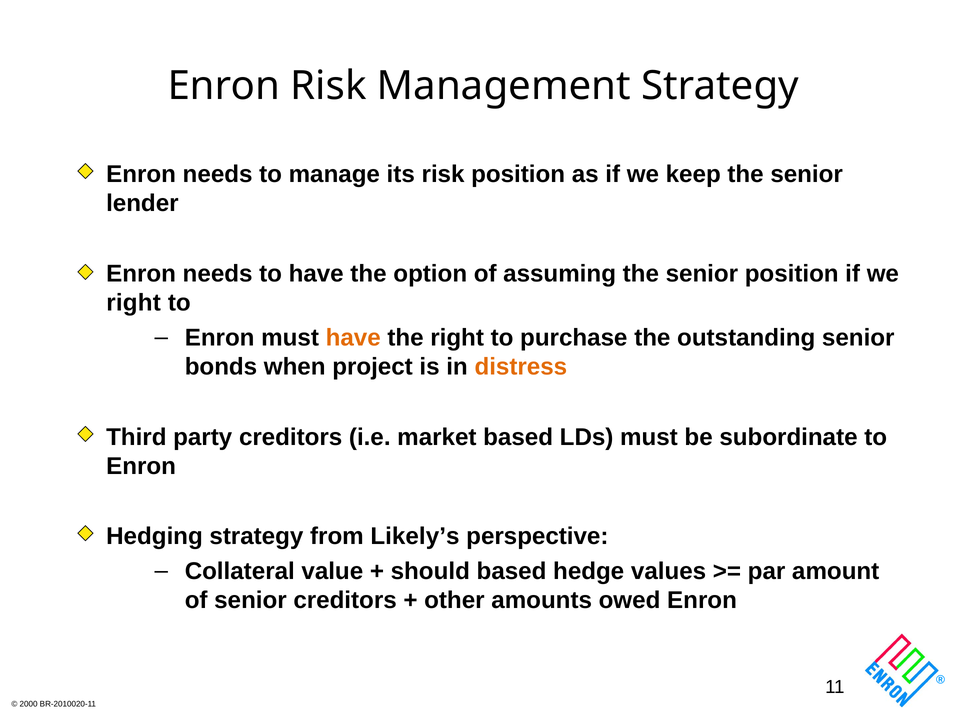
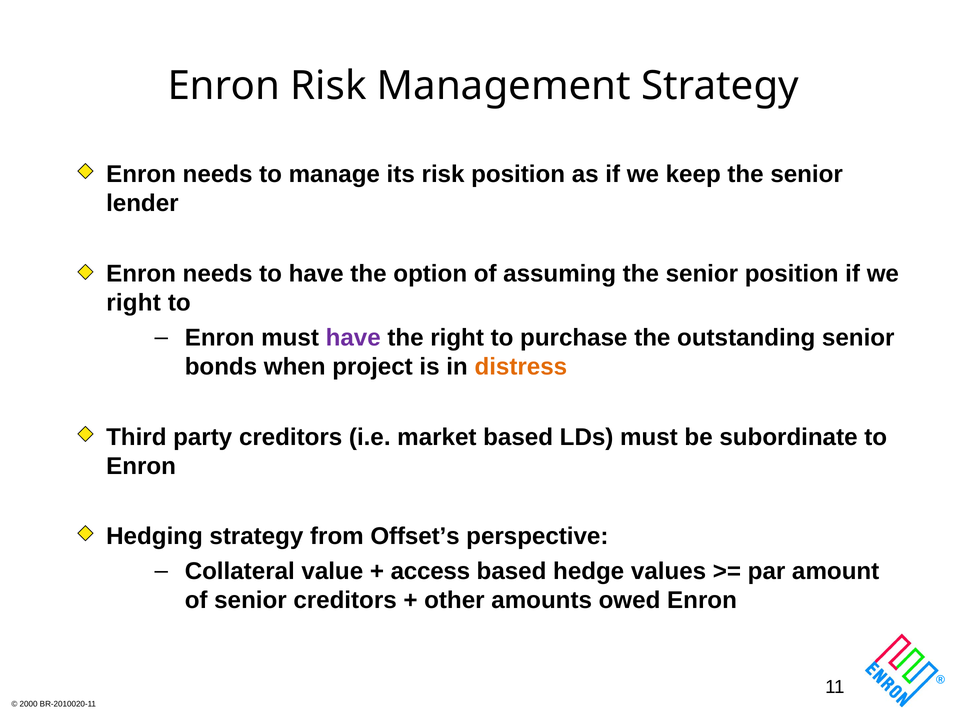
have colour: orange -> purple (353, 337)
Likely’s: Likely’s -> Offset’s (415, 536)
should: should -> access (430, 571)
